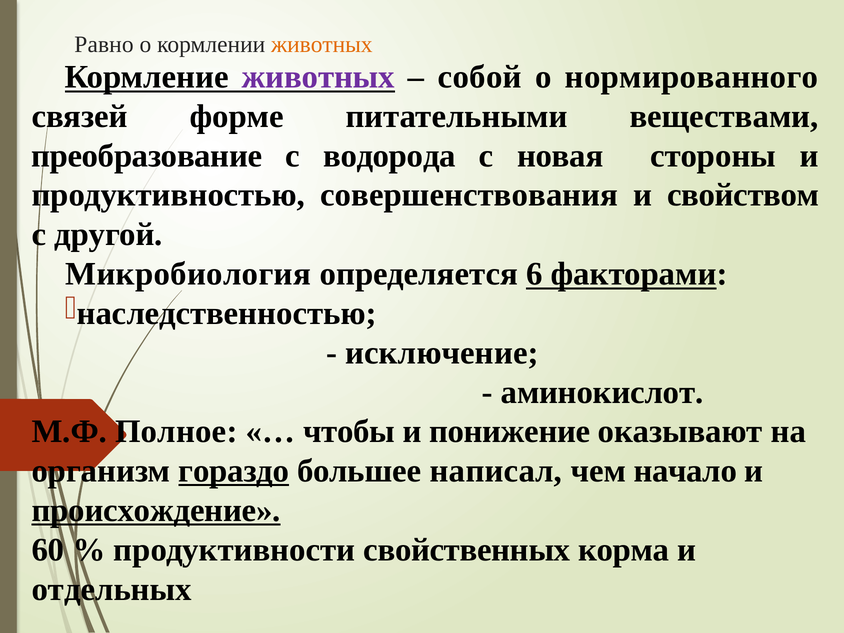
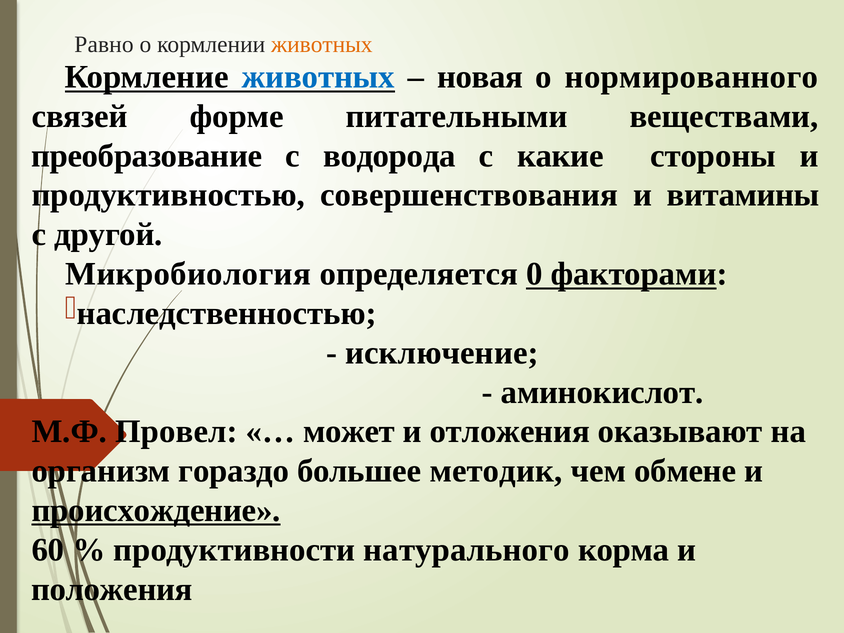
животных colour: purple -> blue (318, 77)
собой: собой -> новая (480, 77)
новая: новая -> какие (560, 156)
свойством: свойством -> витамины (743, 195)
6: 6 -> 0 (534, 274)
Полное: Полное -> Провел (176, 432)
чтобы: чтобы -> может (349, 432)
понижение: понижение -> отложения (510, 432)
гораздо underline: present -> none (234, 471)
написал: написал -> методик (496, 471)
начало: начало -> обмене (685, 471)
свойственных: свойственных -> натурального (467, 550)
отдельных: отдельных -> положения (112, 589)
